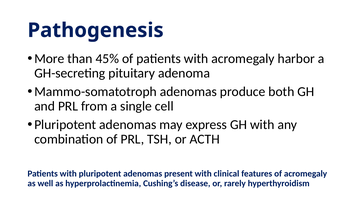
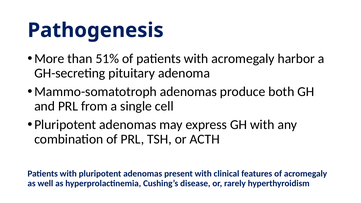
45%: 45% -> 51% (107, 59)
